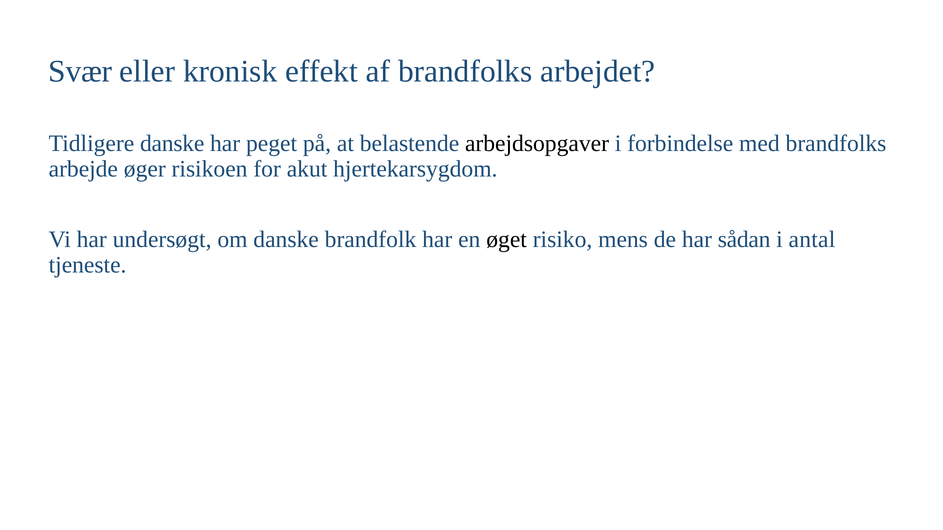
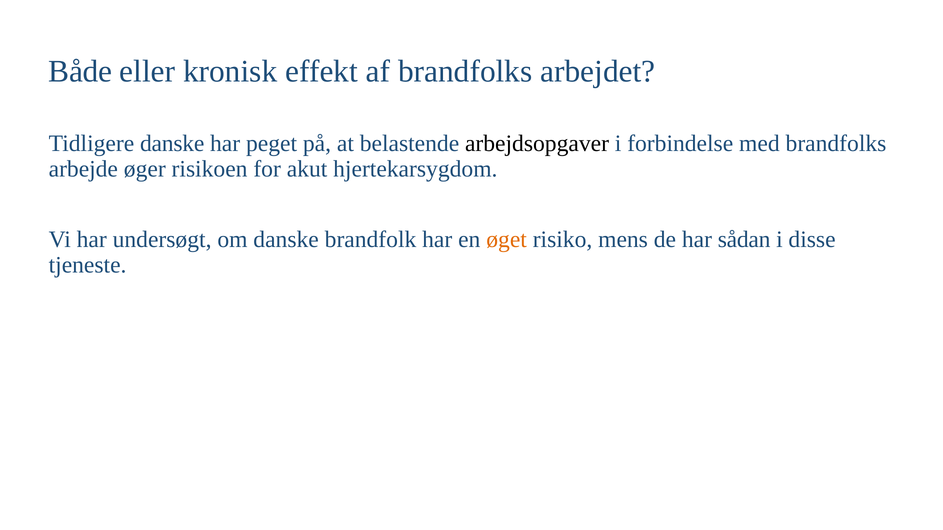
Svær: Svær -> Både (80, 72)
øget colour: black -> orange (507, 240)
antal: antal -> disse (812, 240)
